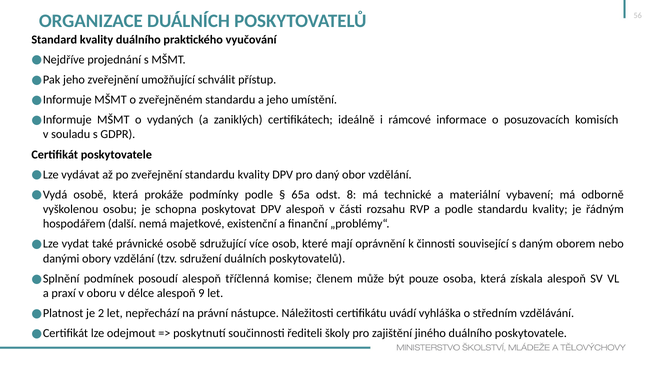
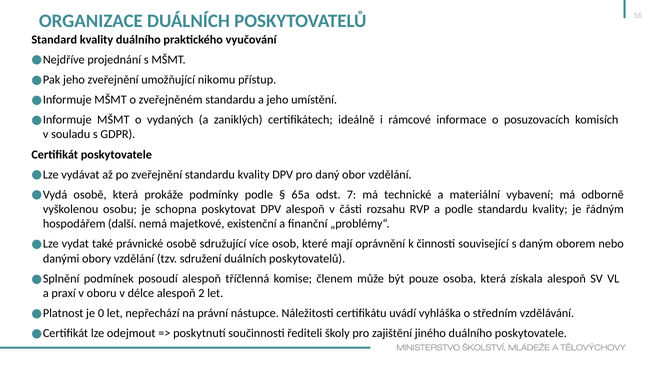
schválit: schválit -> nikomu (217, 80)
8: 8 -> 7 (352, 195)
9: 9 -> 2 (201, 293)
2: 2 -> 0 (101, 314)
